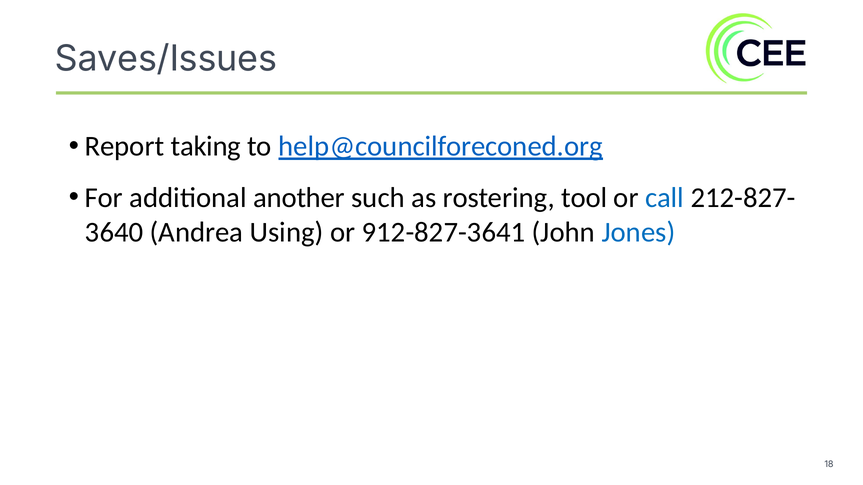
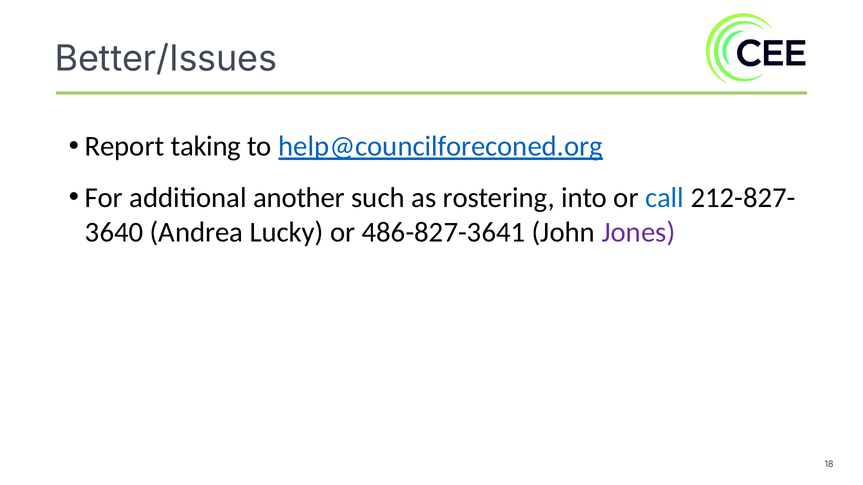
Saves/Issues: Saves/Issues -> Better/Issues (166, 59)
tool: tool -> into (584, 198)
Using: Using -> Lucky (287, 232)
912-827-3641: 912-827-3641 -> 486-827-3641 (444, 232)
Jones colour: blue -> purple (638, 232)
